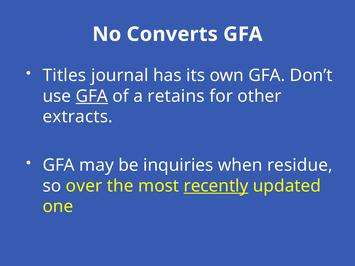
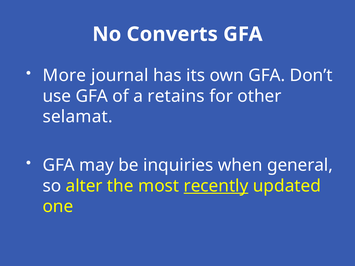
Titles: Titles -> More (64, 75)
GFA underline: present -> none (92, 96)
extracts: extracts -> selamat (78, 117)
residue: residue -> general (300, 165)
over: over -> alter (84, 186)
